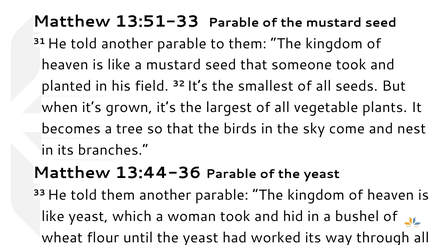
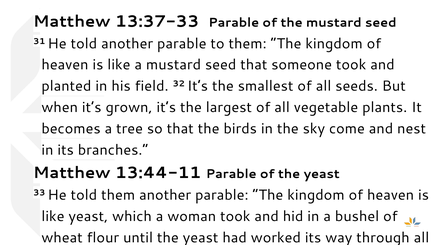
13:51-33: 13:51-33 -> 13:37-33 (157, 21)
13:44-36: 13:44-36 -> 13:44-11 (158, 173)
